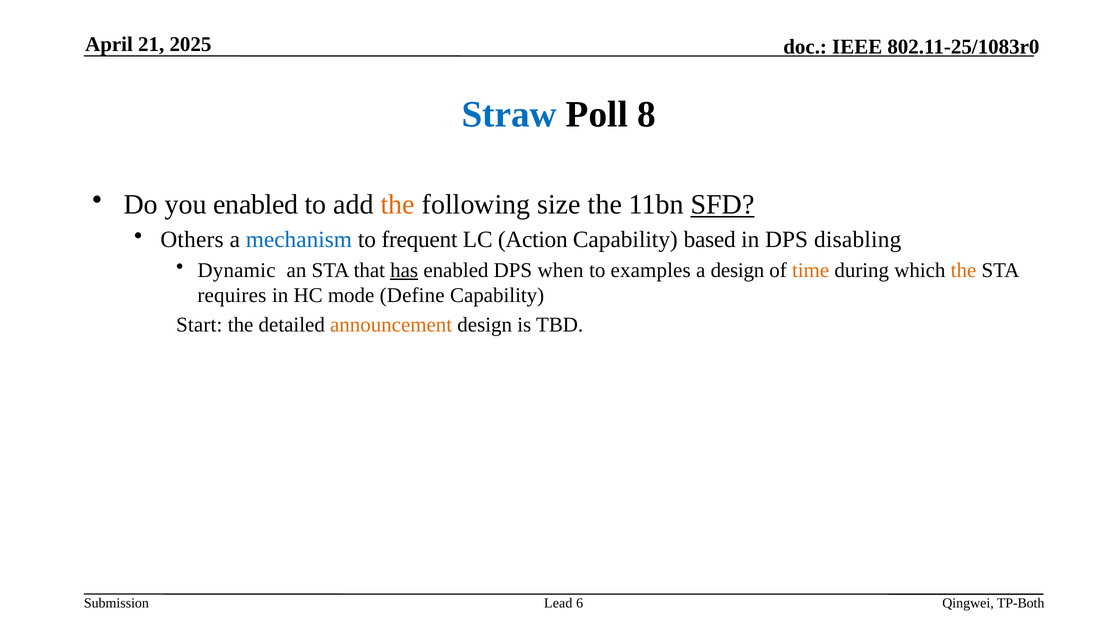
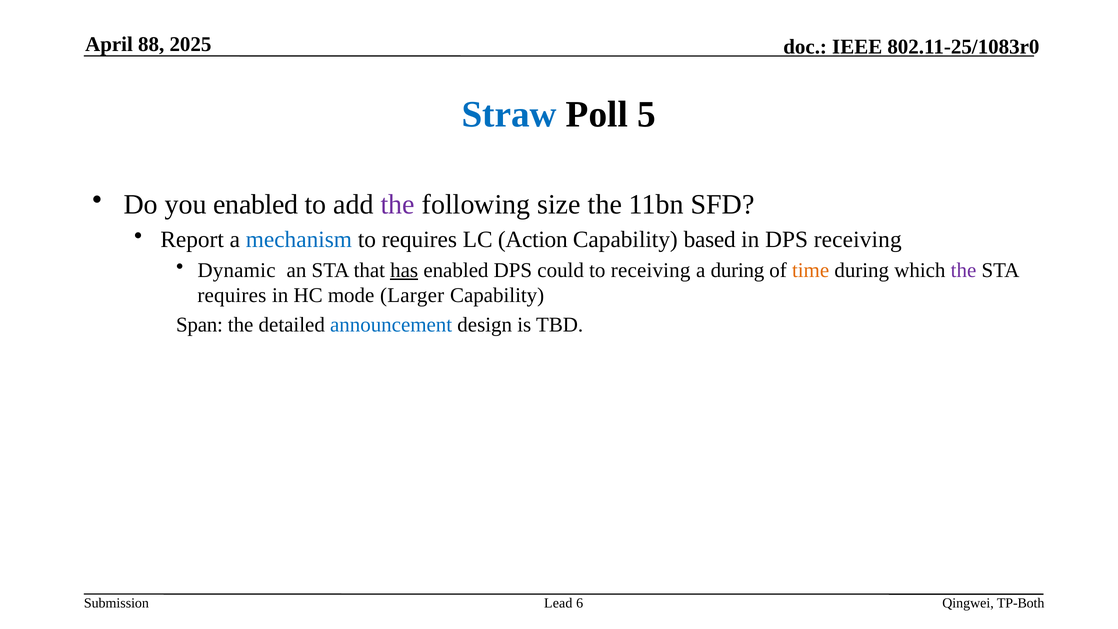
21: 21 -> 88 (151, 44)
8: 8 -> 5 (647, 114)
the colour: orange -> purple (398, 205)
SFD underline: present -> none (723, 205)
Others: Others -> Report (192, 240)
to frequent: frequent -> requires (419, 240)
DPS disabling: disabling -> receiving (858, 240)
when: when -> could (561, 270)
to examples: examples -> receiving (651, 270)
a design: design -> during (737, 270)
the colour: orange -> purple (964, 270)
Define: Define -> Larger (412, 295)
Start: Start -> Span (199, 325)
announcement colour: orange -> blue (391, 325)
